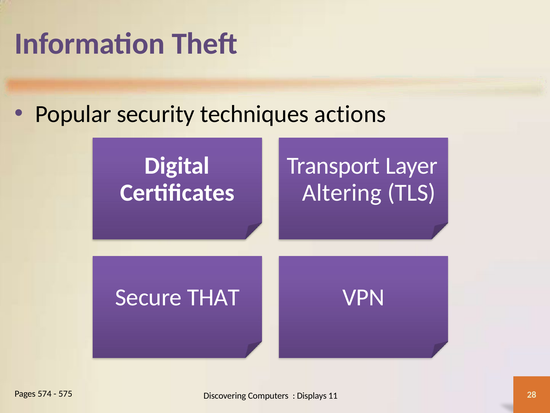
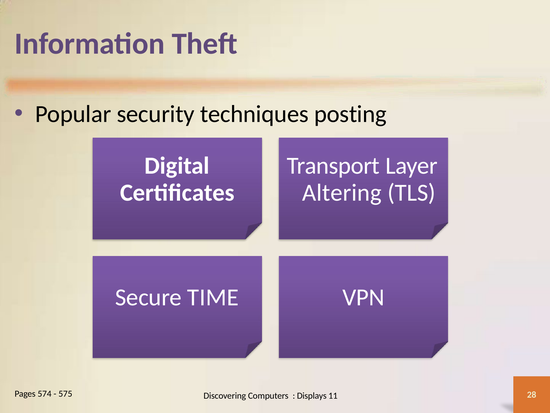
actions: actions -> posting (350, 114)
THAT: THAT -> TIME (213, 297)
